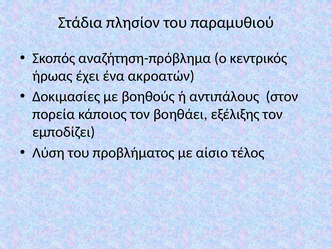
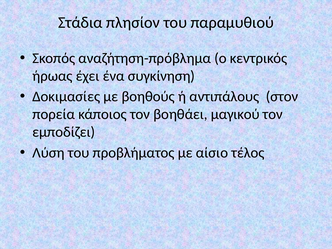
ακροατών: ακροατών -> συγκίνηση (161, 76)
εξέλιξης: εξέλιξης -> μαγικού (235, 114)
